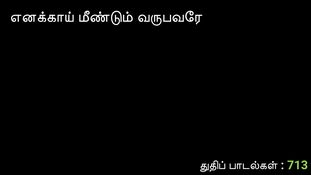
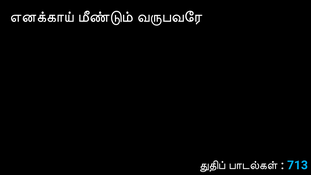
713 colour: light green -> light blue (298, 165)
